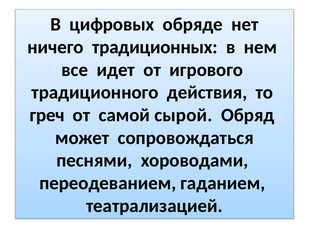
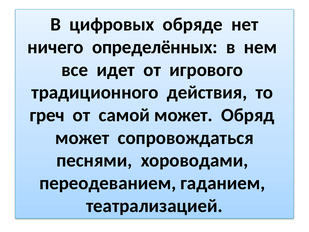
традиционных: традиционных -> определённых (155, 47)
самой сырой: сырой -> может (183, 115)
